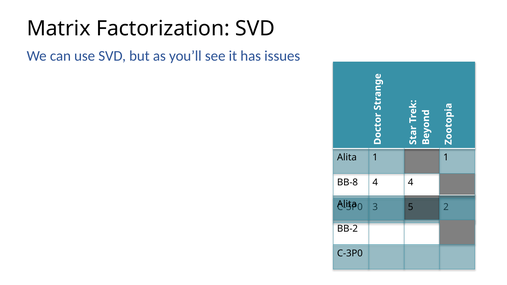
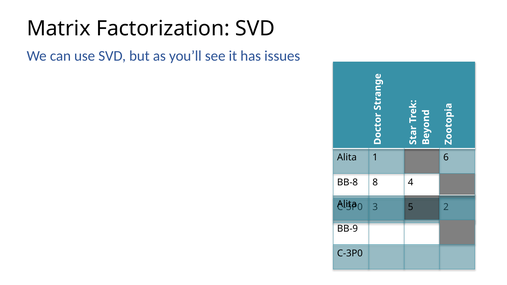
1 1: 1 -> 6 (446, 158)
BB-8 4: 4 -> 8 (375, 182)
BB-2: BB-2 -> BB-9 (347, 229)
